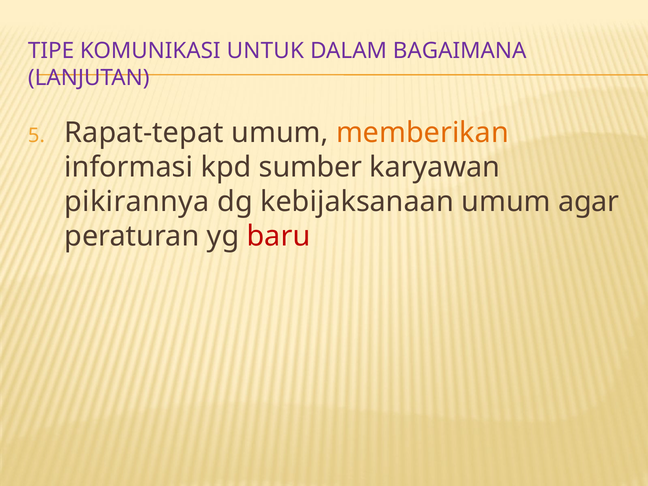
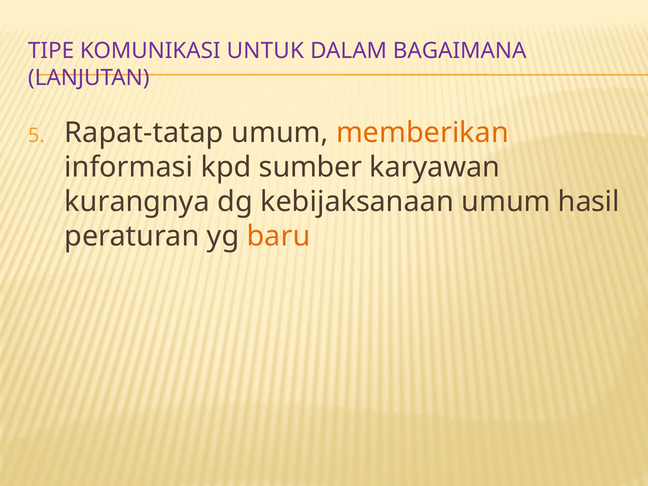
Rapat-tepat: Rapat-tepat -> Rapat-tatap (144, 133)
pikirannya: pikirannya -> kurangnya (137, 202)
agar: agar -> hasil (589, 202)
baru colour: red -> orange (279, 236)
